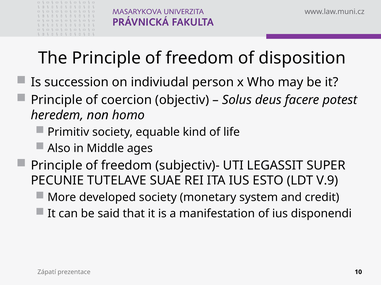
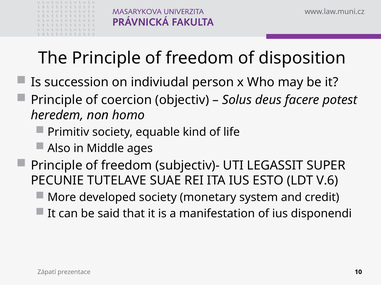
V.9: V.9 -> V.6 (327, 181)
